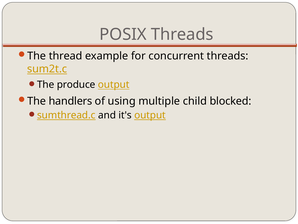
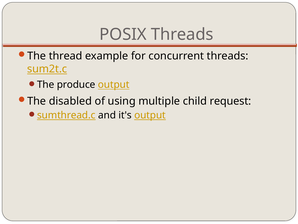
handlers: handlers -> disabled (70, 101)
blocked: blocked -> request (230, 101)
